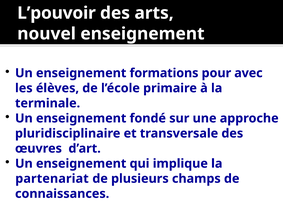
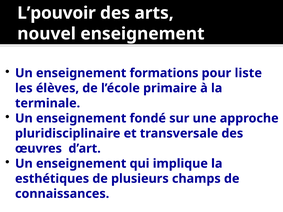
avec: avec -> liste (248, 73)
partenariat: partenariat -> esthétiques (52, 179)
